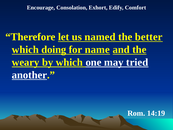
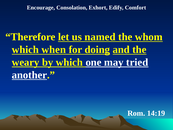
better: better -> whom (149, 37)
doing: doing -> when (54, 49)
name: name -> doing (97, 49)
